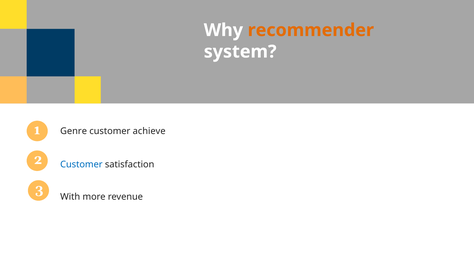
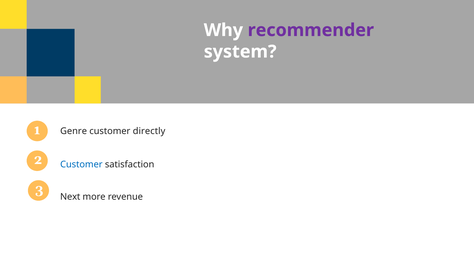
recommender colour: orange -> purple (311, 30)
achieve: achieve -> directly (149, 132)
With: With -> Next (70, 197)
